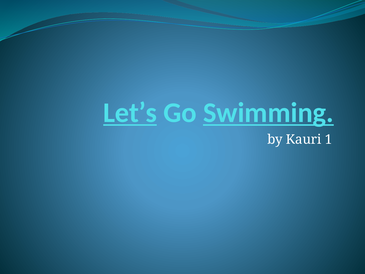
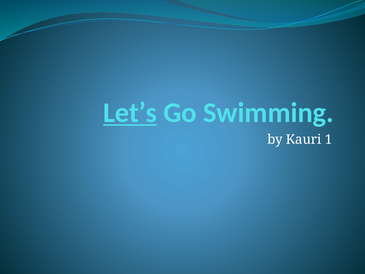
Swimming underline: present -> none (268, 113)
